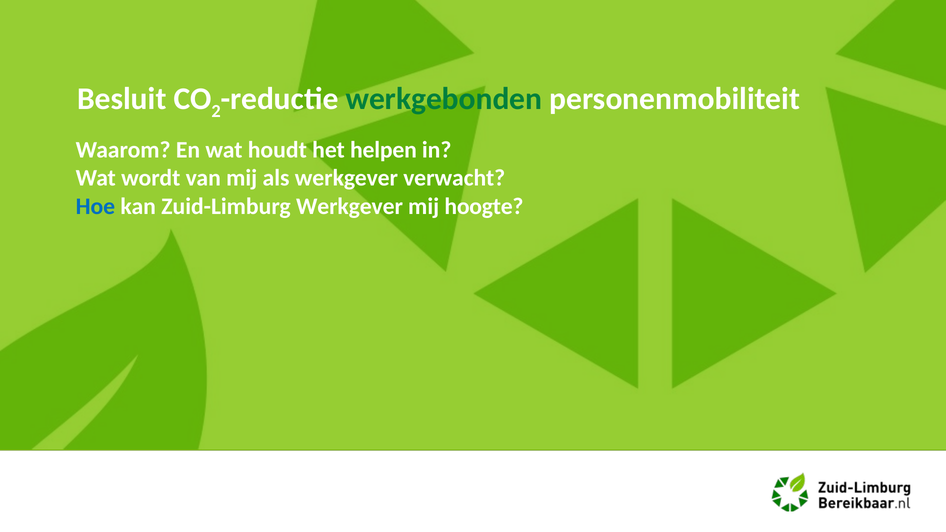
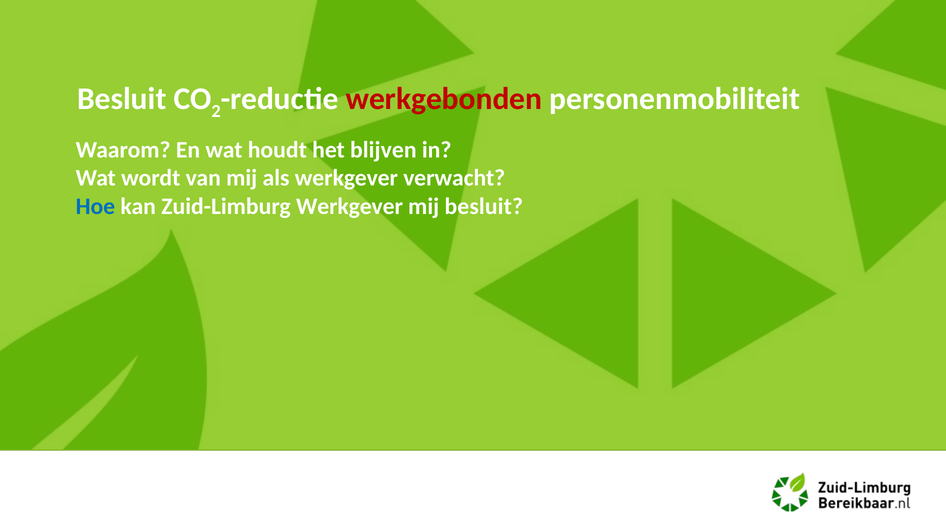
werkgebonden colour: green -> red (444, 99)
helpen: helpen -> blijven (383, 150)
mij hoogte: hoogte -> besluit (484, 207)
